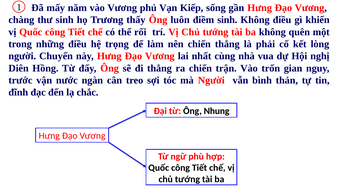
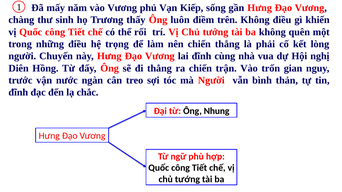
điềm sinh: sinh -> trên (227, 20)
lai nhất: nhất -> đĩnh (202, 56)
